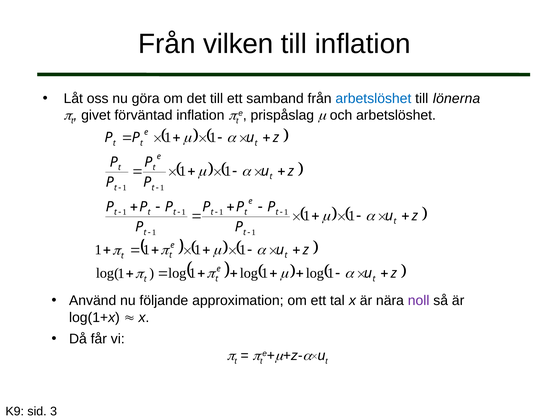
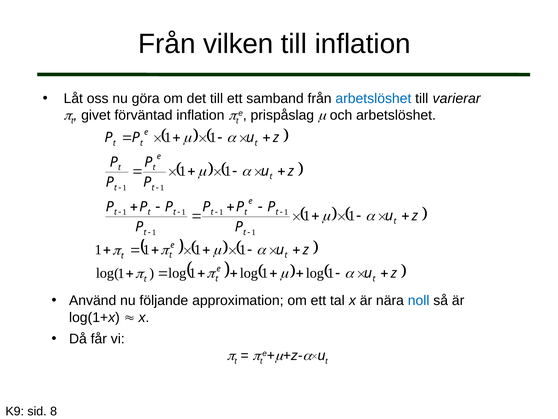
lönerna: lönerna -> varierar (457, 98)
noll colour: purple -> blue (419, 300)
3: 3 -> 8 (54, 411)
